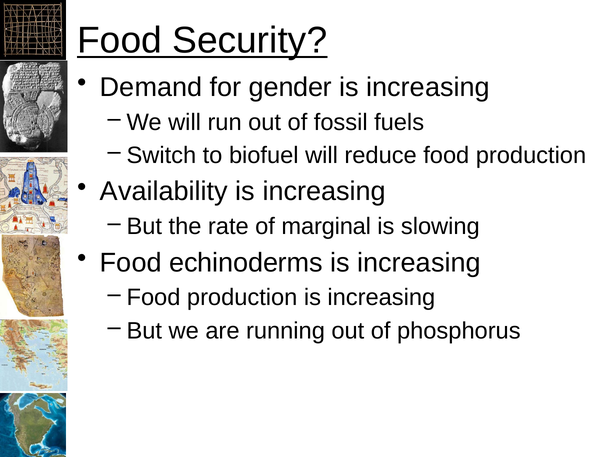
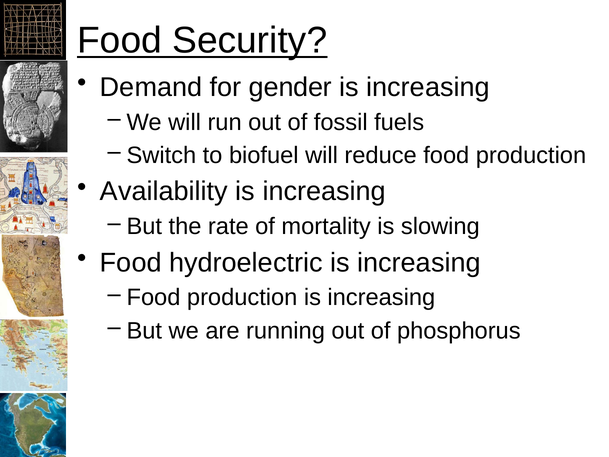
marginal: marginal -> mortality (326, 226)
echinoderms: echinoderms -> hydroelectric (246, 263)
